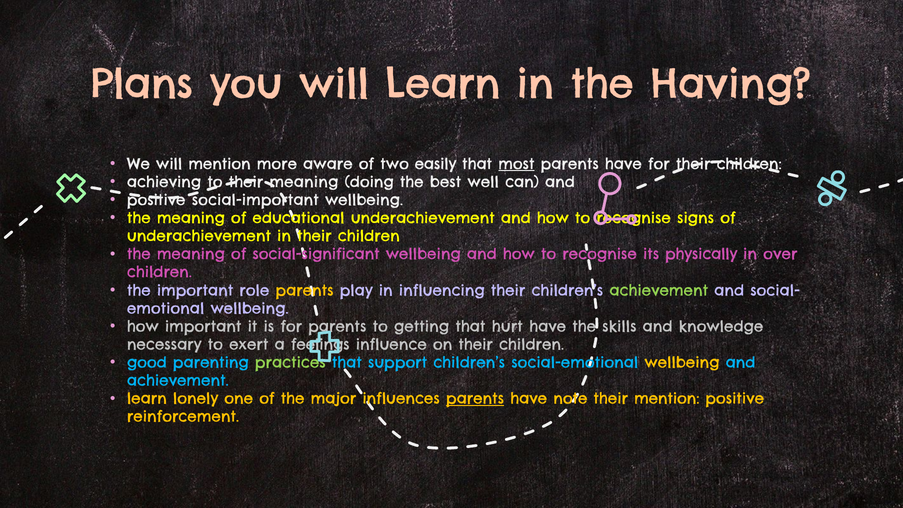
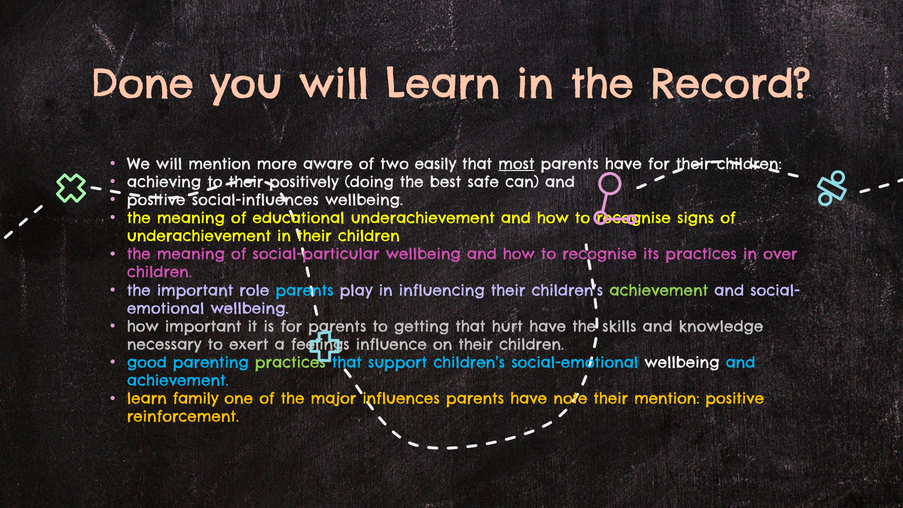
Plans: Plans -> Done (143, 84)
Having: Having -> Record (731, 84)
their meaning: meaning -> positively (304, 182)
well: well -> safe (483, 182)
social-important: social-important -> social-influences (255, 200)
social-significant: social-significant -> social-particular (316, 254)
its physically: physically -> practices (701, 254)
parents colour: yellow -> light blue (305, 291)
wellbeing colour: yellow -> white (682, 363)
lonely: lonely -> family (196, 399)
parents underline: present -> none (475, 399)
